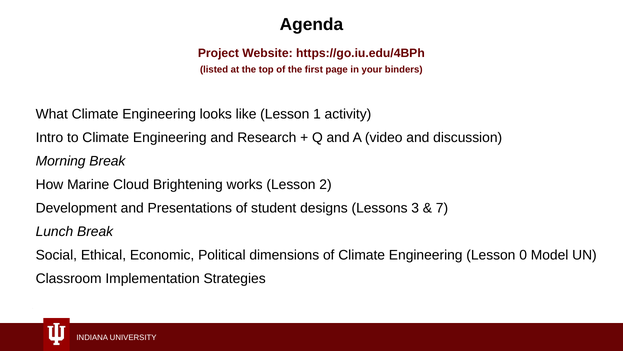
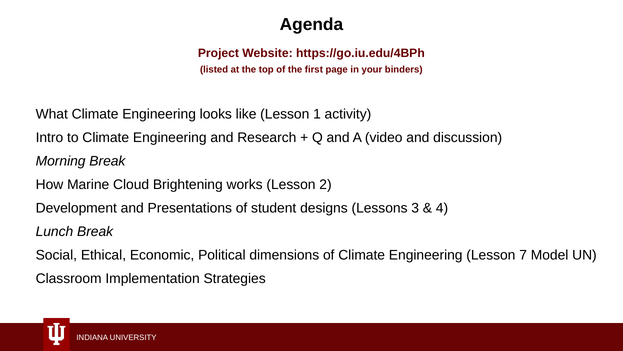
7: 7 -> 4 (442, 208)
0: 0 -> 7 (523, 255)
